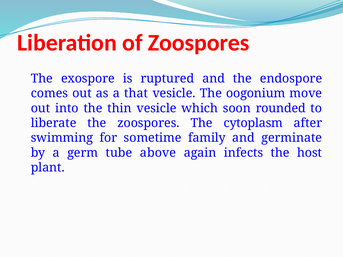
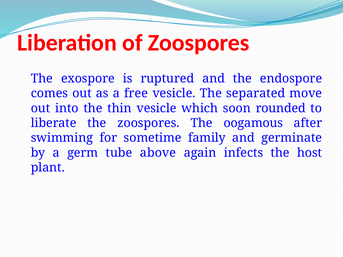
that: that -> free (136, 93)
oogonium: oogonium -> separated (256, 93)
cytoplasm: cytoplasm -> oogamous (253, 123)
